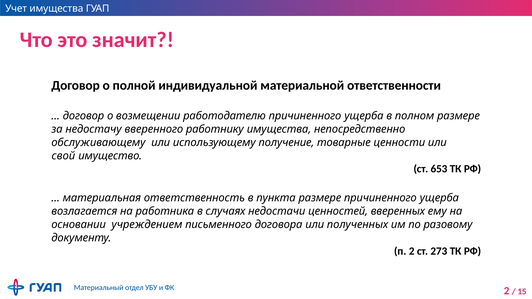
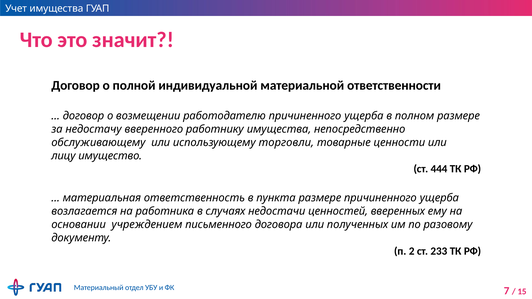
получение: получение -> торговли (286, 143)
свой: свой -> лицу (63, 156)
653: 653 -> 444 (439, 169)
273: 273 -> 233 (439, 251)
ФК 2: 2 -> 7 (507, 291)
